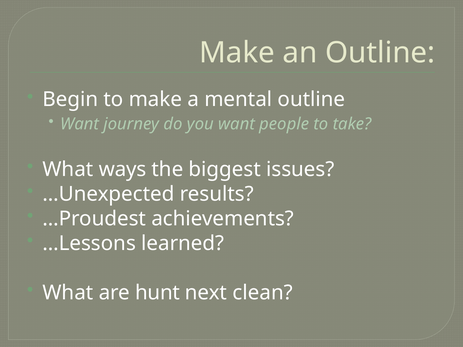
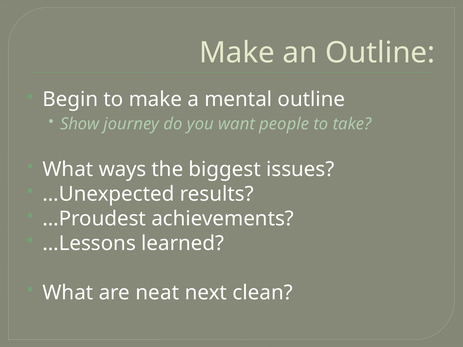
Want: Want -> Show (80, 124)
hunt: hunt -> neat (157, 293)
